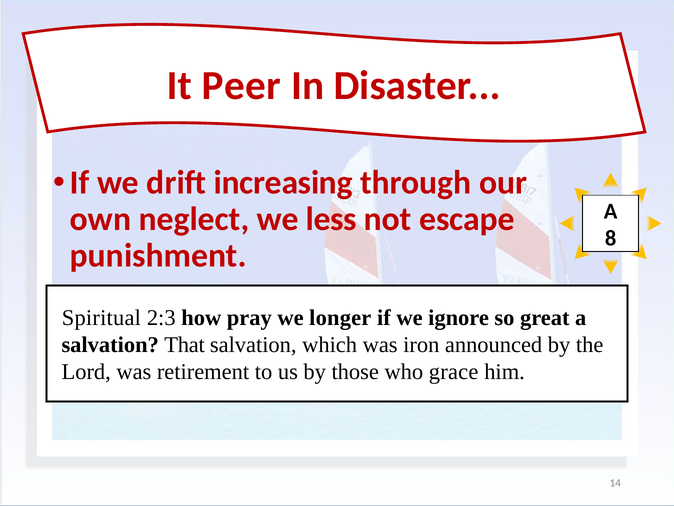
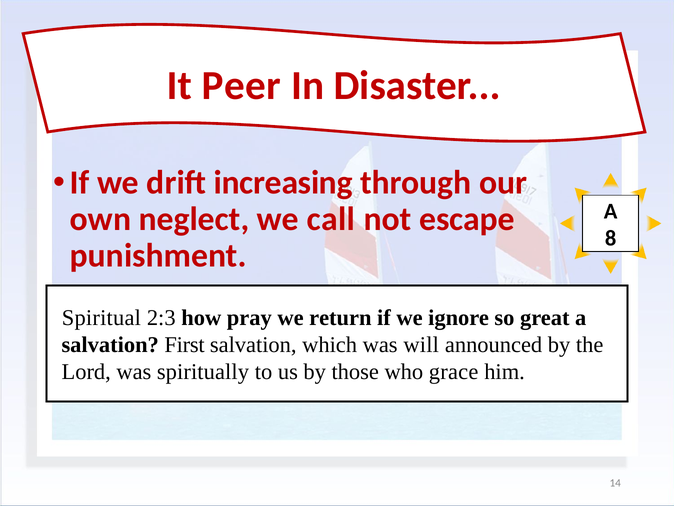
less: less -> call (331, 219)
longer: longer -> return (340, 318)
That: That -> First (185, 345)
iron: iron -> will (421, 345)
retirement: retirement -> spiritually (203, 372)
